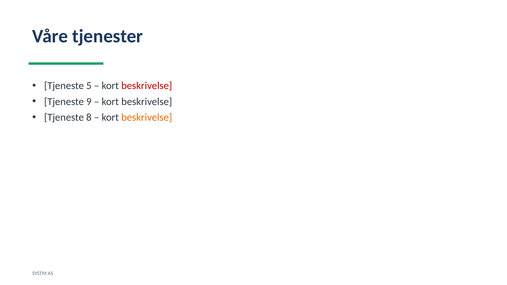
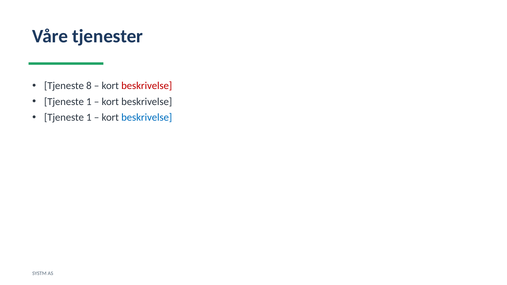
5: 5 -> 8 (89, 86)
9: 9 -> 1 (89, 102)
8: 8 -> 1 (89, 118)
beskrivelse colour: orange -> blue (147, 118)
